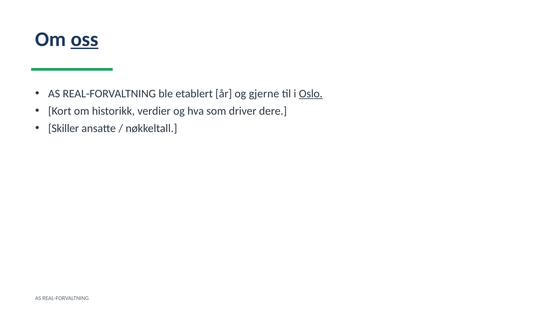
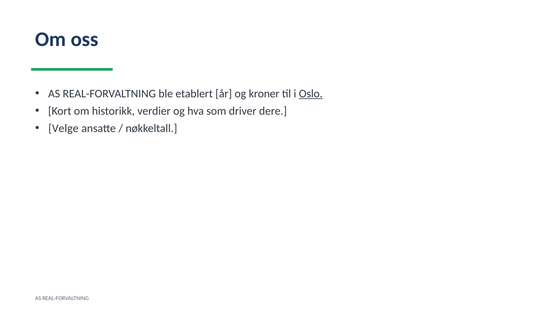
oss underline: present -> none (85, 39)
gjerne: gjerne -> kroner (264, 94)
Skiller: Skiller -> Velge (63, 128)
